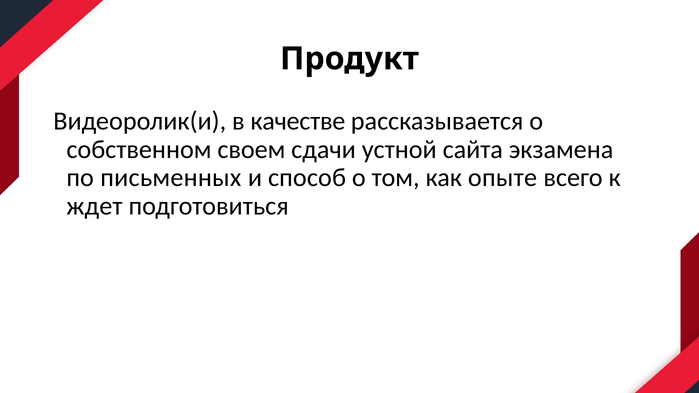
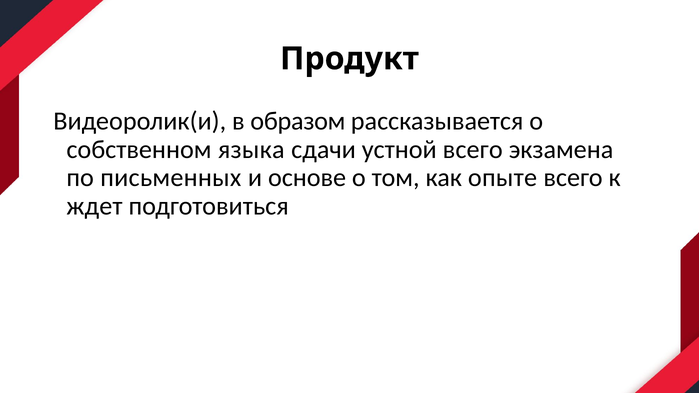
качестве: качестве -> образом (298, 121)
своем: своем -> языка (251, 150)
устной сайта: сайта -> всего (473, 150)
способ: способ -> основе (307, 178)
